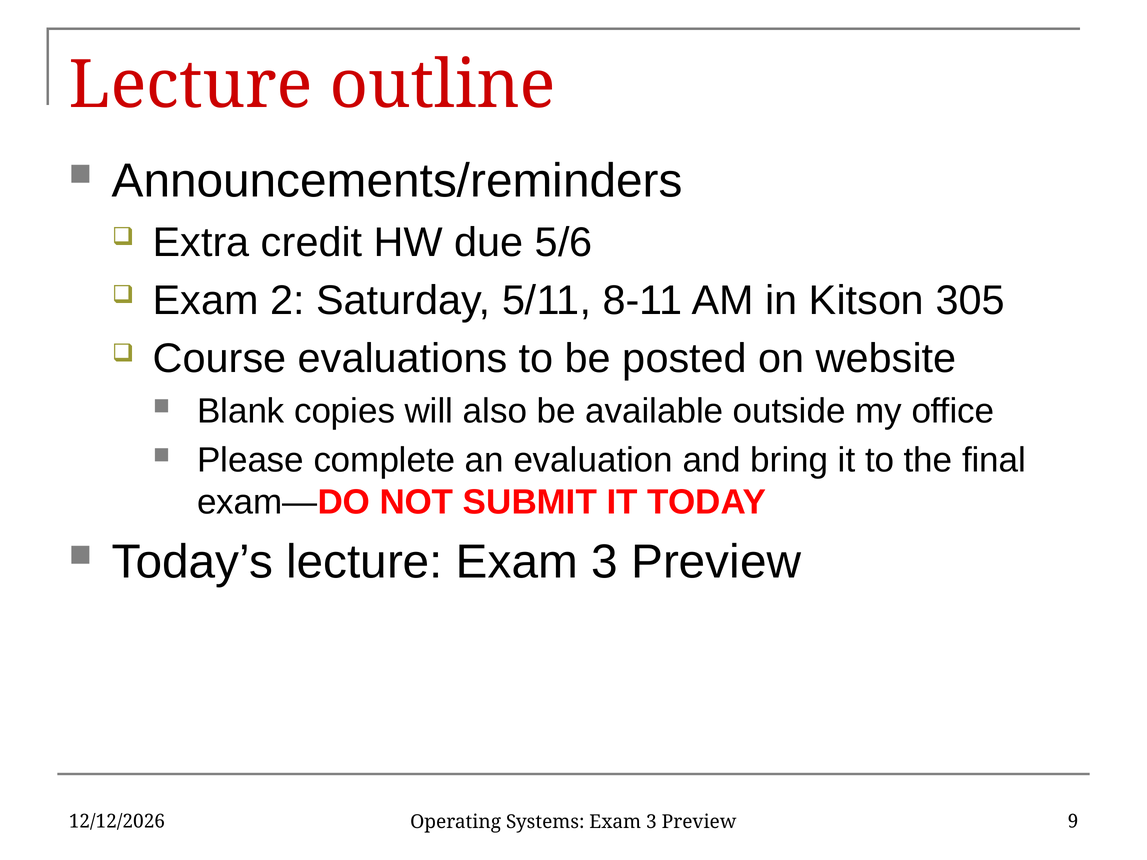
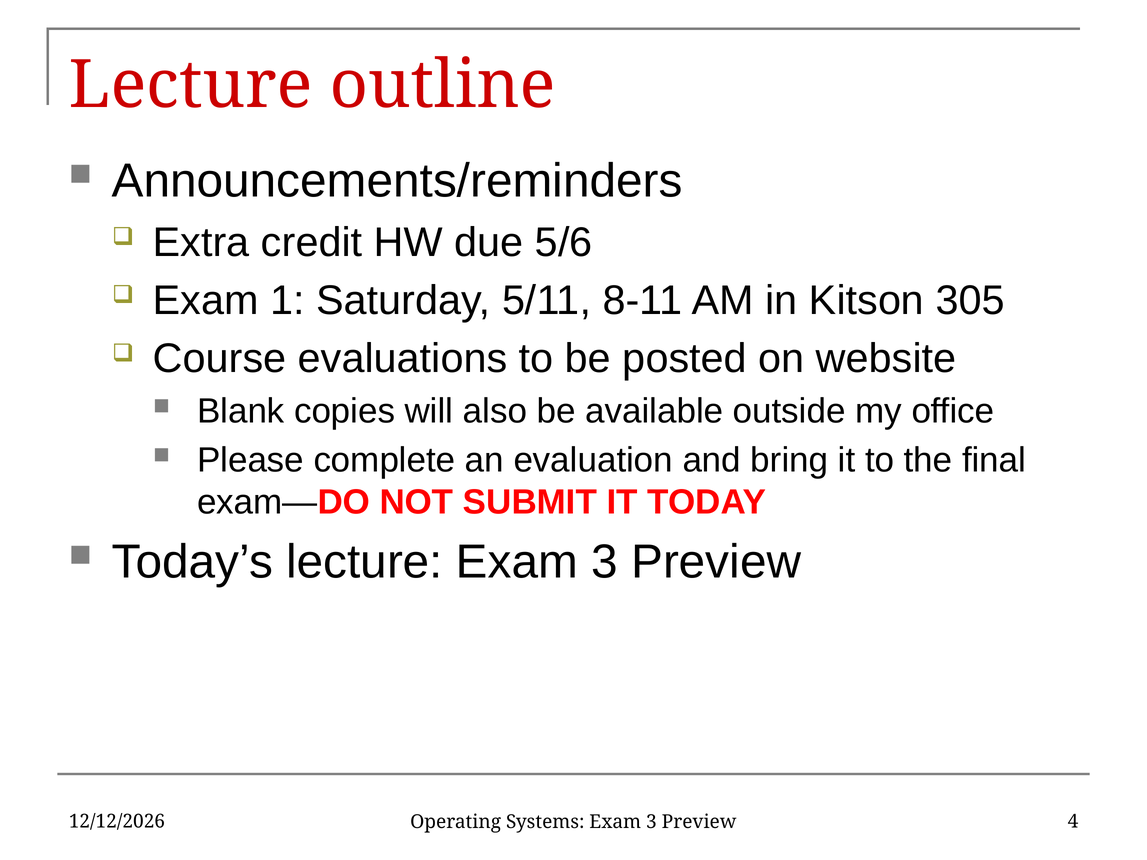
2: 2 -> 1 (287, 301)
9: 9 -> 4 (1073, 822)
